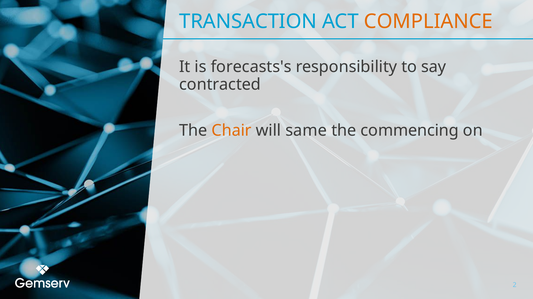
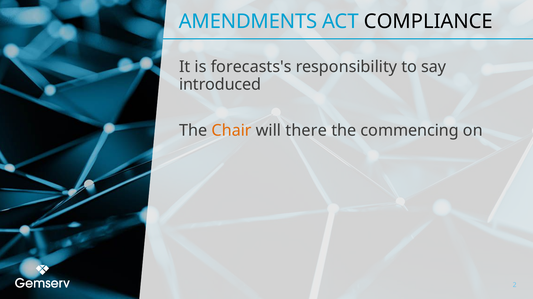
TRANSACTION: TRANSACTION -> AMENDMENTS (248, 22)
COMPLIANCE colour: orange -> black (428, 22)
contracted: contracted -> introduced (220, 84)
same: same -> there (306, 130)
